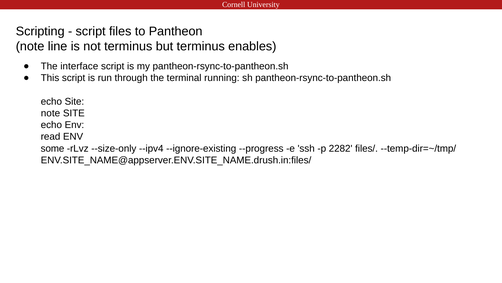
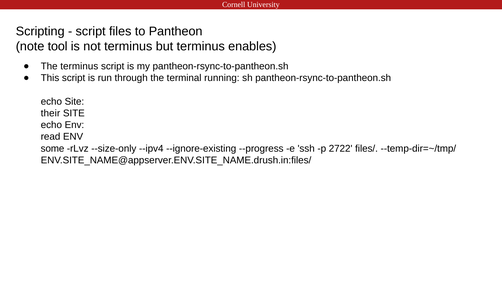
line: line -> tool (58, 46)
The interface: interface -> terminus (79, 66)
note: note -> their (51, 113)
2282: 2282 -> 2722 (341, 148)
